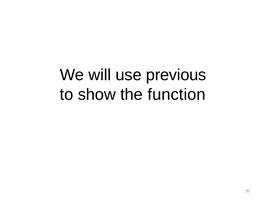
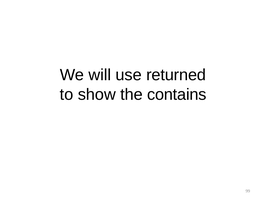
previous: previous -> returned (176, 75)
function: function -> contains (177, 94)
